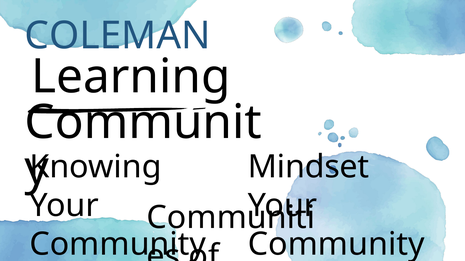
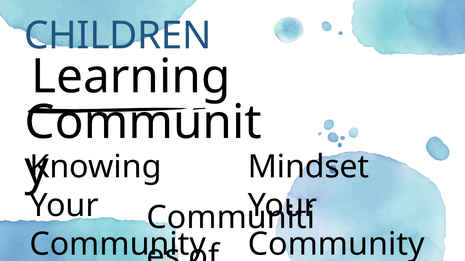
COLEMAN: COLEMAN -> CHILDREN (118, 36)
